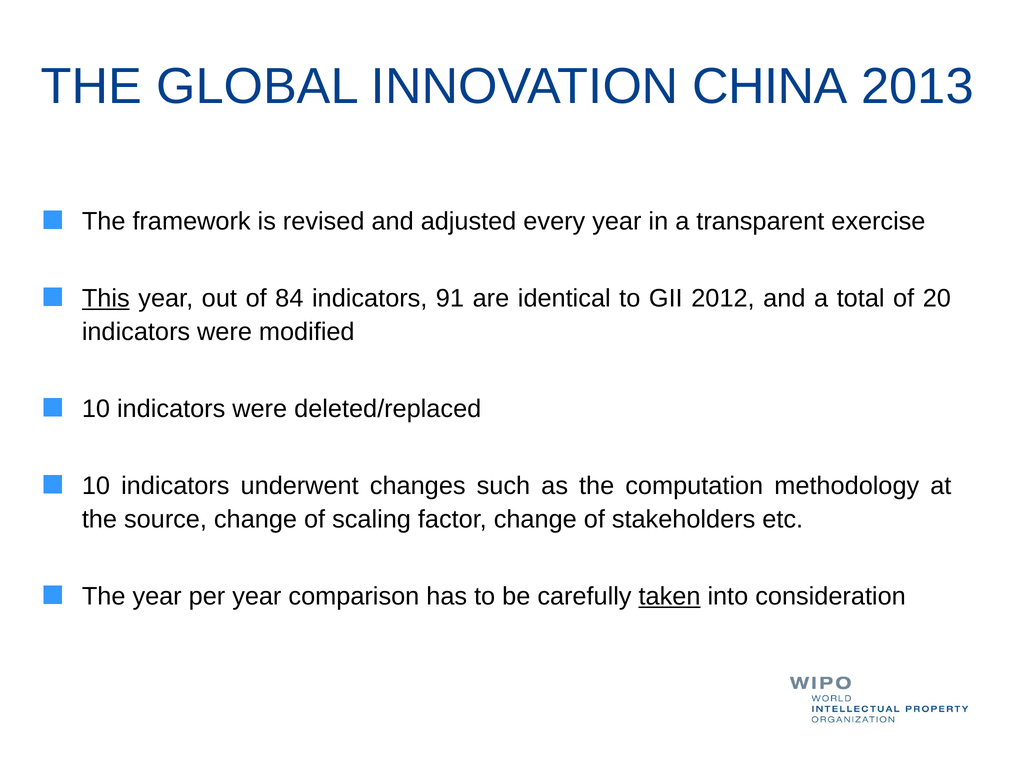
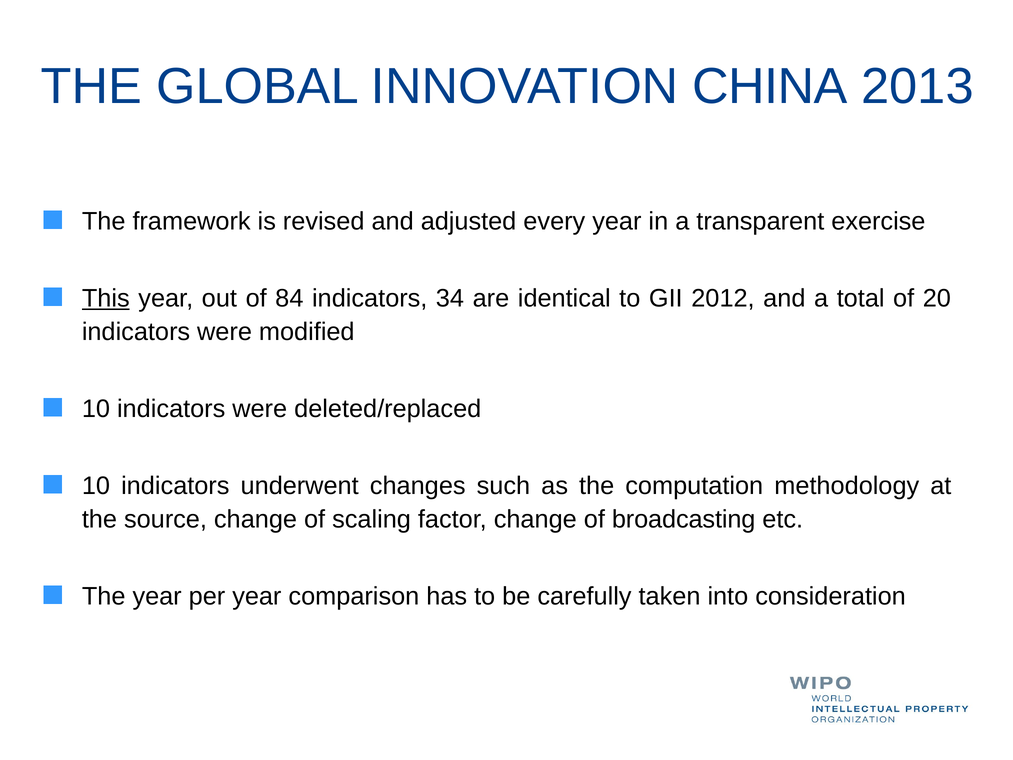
91: 91 -> 34 (450, 298)
stakeholders: stakeholders -> broadcasting (684, 519)
taken underline: present -> none (670, 596)
